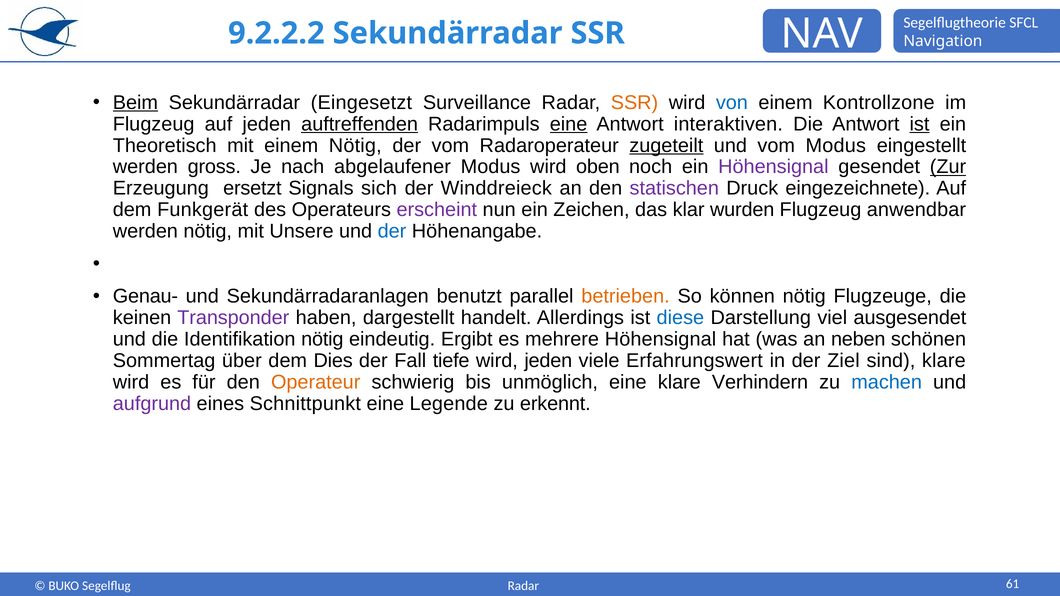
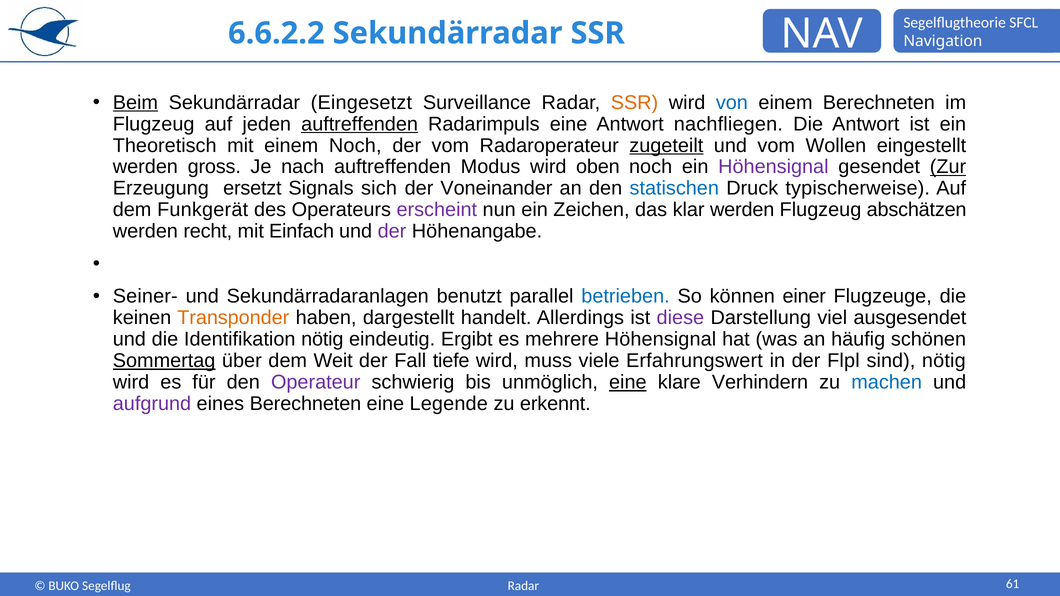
9.2.2.2: 9.2.2.2 -> 6.6.2.2 (276, 33)
einem Kontrollzone: Kontrollzone -> Berechneten (879, 103)
eine underline: present -> none (569, 124)
interaktiven: interaktiven -> nachfliegen (728, 124)
ist underline: present -> none (920, 124)
einem Nötig: Nötig -> Noch (355, 146)
vom Modus: Modus -> Wollen (836, 146)
nach abgelaufener: abgelaufener -> auftreffenden (393, 167)
Winddreieck: Winddreieck -> Voneinander (496, 188)
statischen colour: purple -> blue (674, 188)
eingezeichnete: eingezeichnete -> typischerweise (858, 188)
klar wurden: wurden -> werden (742, 210)
anwendbar: anwendbar -> abschätzen (917, 210)
werden nötig: nötig -> recht (208, 231)
Unsere: Unsere -> Einfach (302, 231)
der colour: blue -> purple (392, 231)
Genau-: Genau- -> Seiner- (145, 296)
betrieben colour: orange -> blue (626, 296)
können nötig: nötig -> einer (804, 296)
Transponder colour: purple -> orange (233, 318)
diese colour: blue -> purple (680, 318)
neben: neben -> häufig (858, 339)
Sommertag underline: none -> present (164, 361)
Dies: Dies -> Weit (333, 361)
wird jeden: jeden -> muss (548, 361)
Ziel: Ziel -> Flpl (843, 361)
sind klare: klare -> nötig (944, 361)
Operateur colour: orange -> purple (316, 382)
eine underline: none -> present (628, 382)
eines Schnittpunkt: Schnittpunkt -> Berechneten (305, 404)
